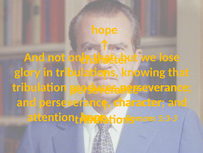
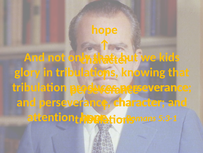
lose: lose -> kids (169, 57)
5:3-3: 5:3-3 -> 5:3-1 (167, 118)
